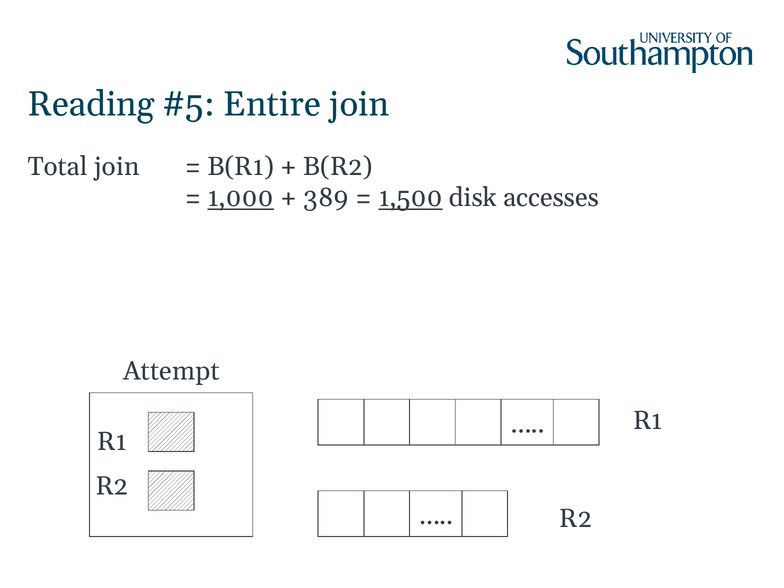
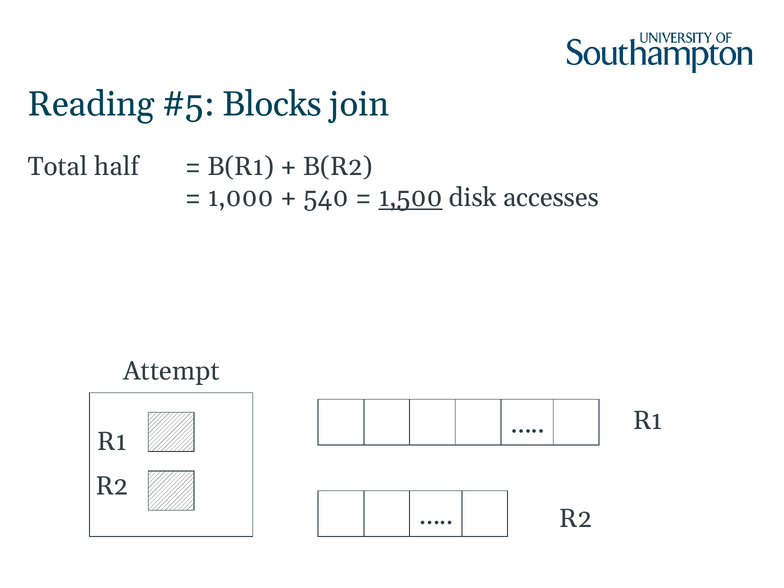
Entire: Entire -> Blocks (272, 104)
Total join: join -> half (117, 167)
1,000 underline: present -> none (241, 198)
389: 389 -> 540 (326, 198)
